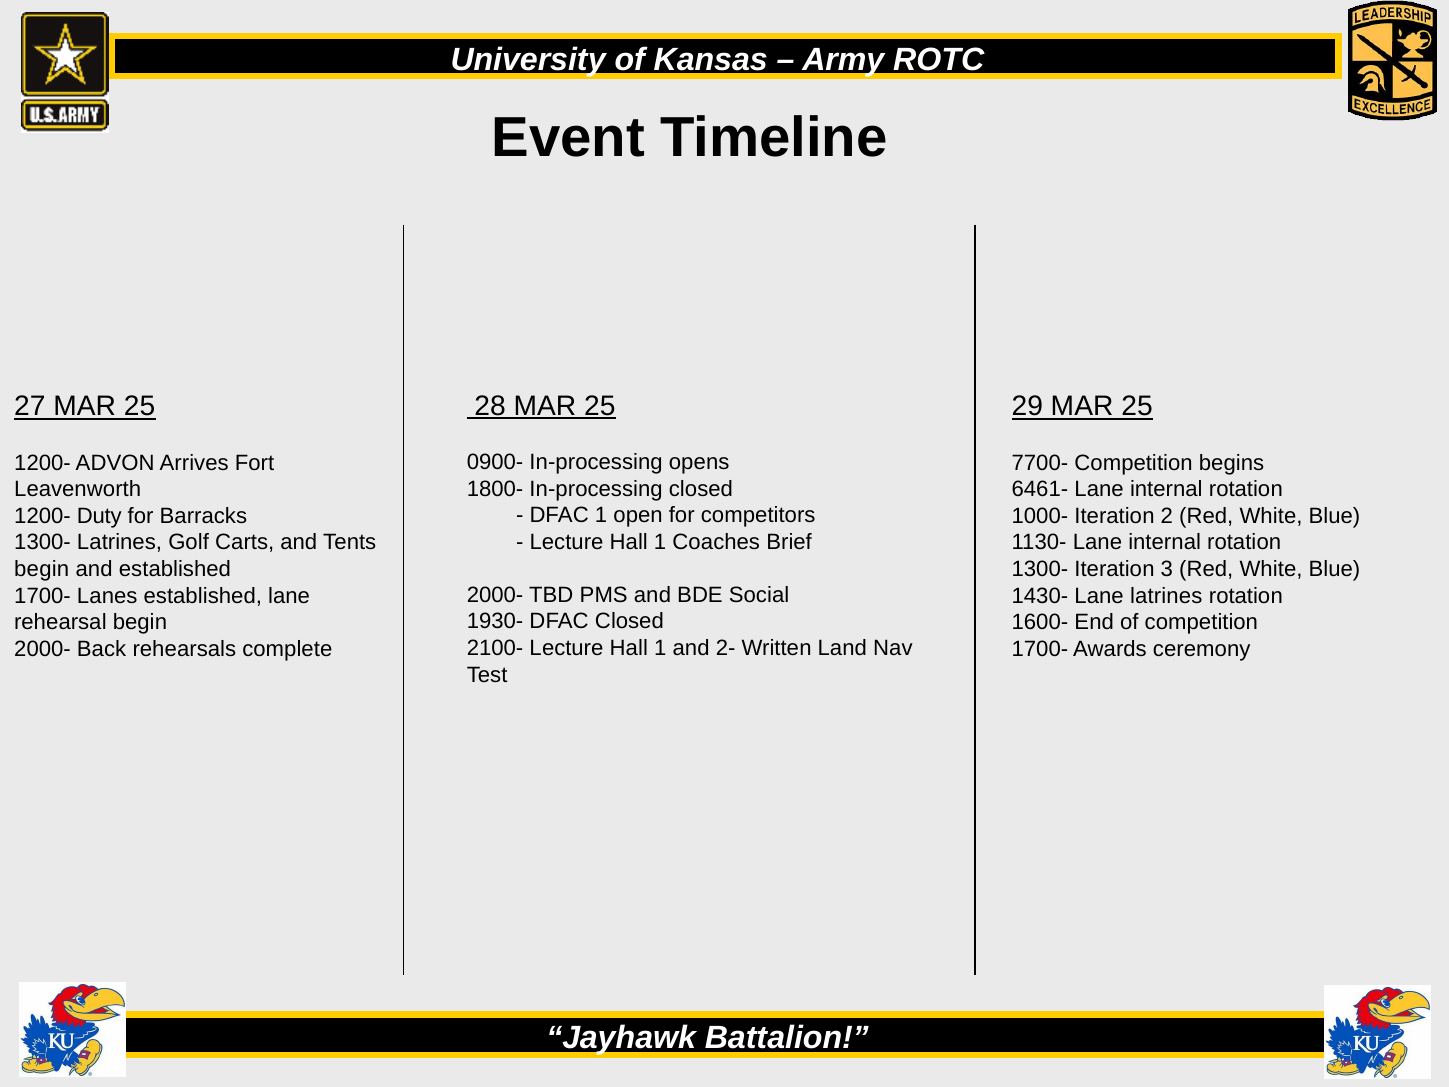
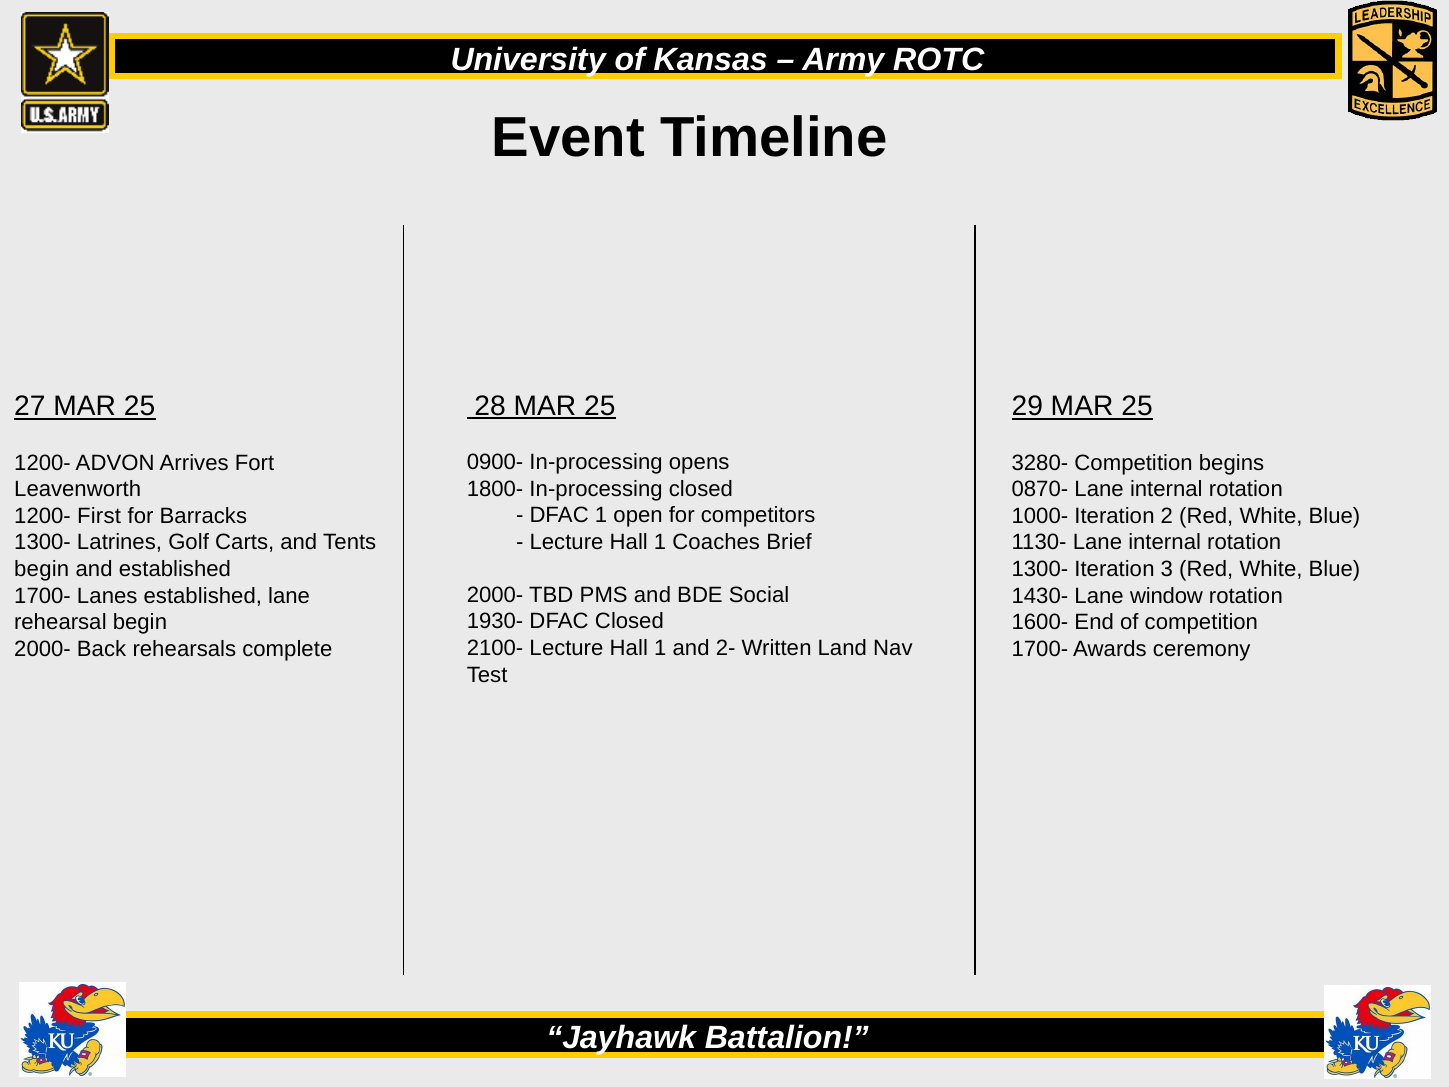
7700-: 7700- -> 3280- (1040, 463)
6461-: 6461- -> 0870- (1040, 489)
Duty: Duty -> First (99, 516)
Lane latrines: latrines -> window (1166, 596)
